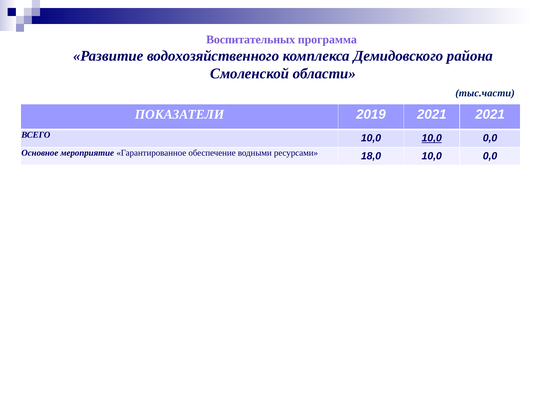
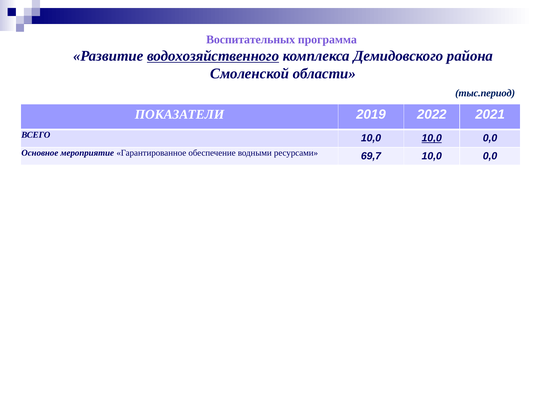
водохозяйственного underline: none -> present (213, 56)
тыс.части: тыс.части -> тыс.период (485, 93)
2019 2021: 2021 -> 2022 (432, 114)
18,0: 18,0 -> 69,7 (371, 156)
